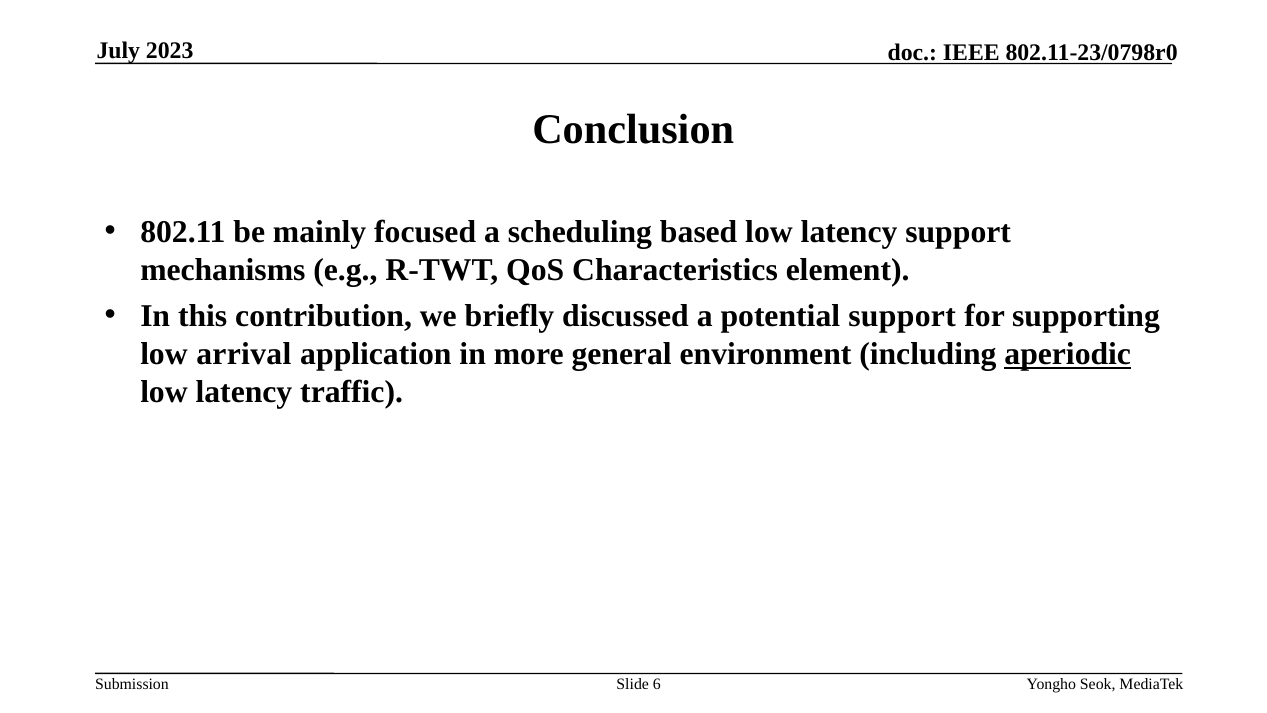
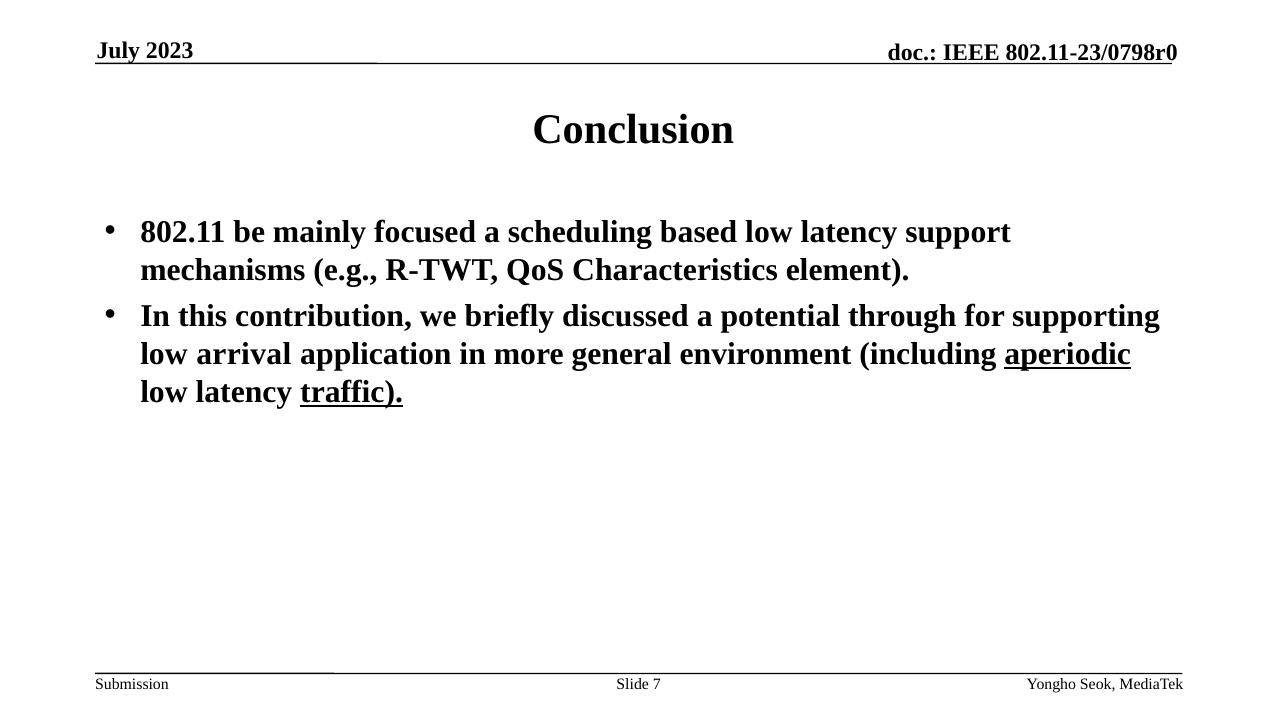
potential support: support -> through (902, 316)
traffic underline: none -> present (352, 392)
6: 6 -> 7 (657, 684)
